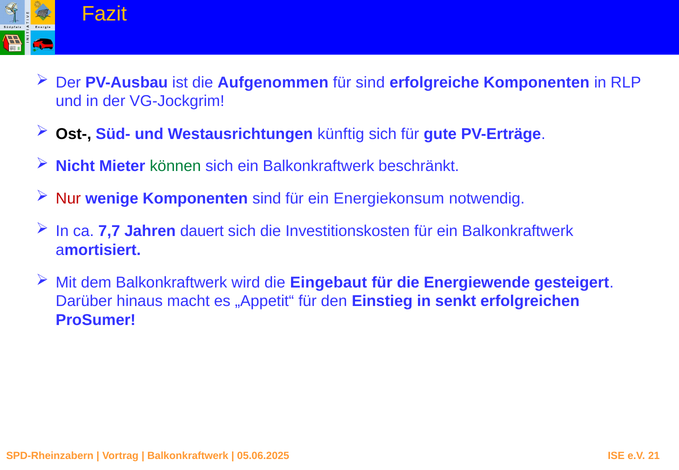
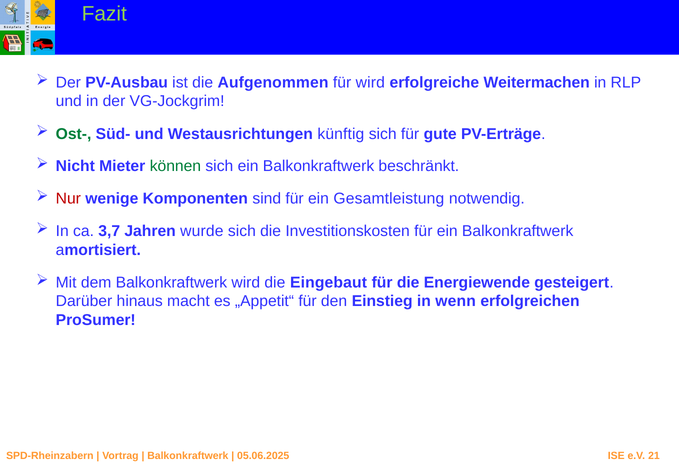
Fazit colour: yellow -> light green (104, 14)
für sind: sind -> wird (370, 83)
erfolgreiche Komponenten: Komponenten -> Weitermachen (537, 83)
Ost- colour: black -> green (74, 134)
Energiekonsum: Energiekonsum -> Gesamtleistung (389, 199)
7,7: 7,7 -> 3,7 (109, 231)
dauert: dauert -> wurde (202, 231)
senkt: senkt -> wenn (456, 301)
